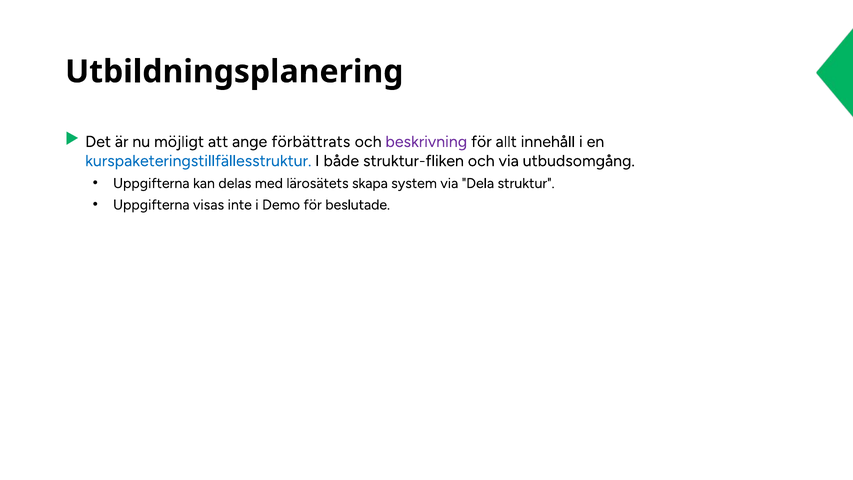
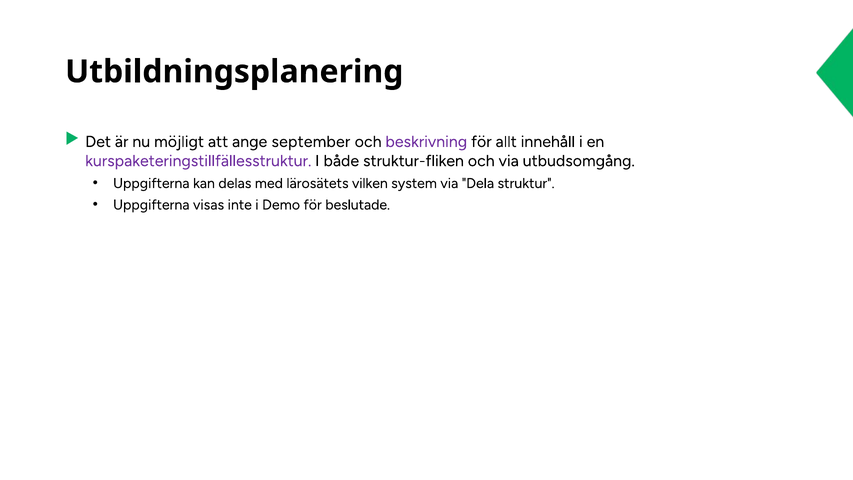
förbättrats: förbättrats -> september (311, 142)
kurspaketeringstillfällesstruktur colour: blue -> purple (198, 161)
skapa: skapa -> vilken (370, 183)
